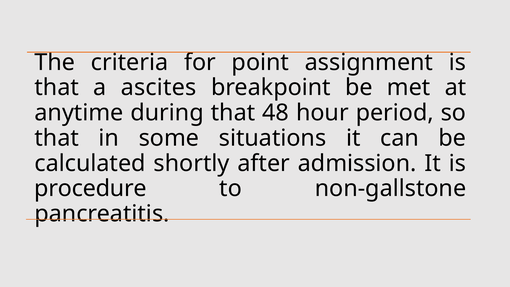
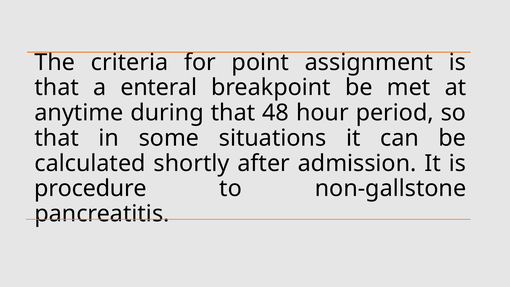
ascites: ascites -> enteral (159, 88)
